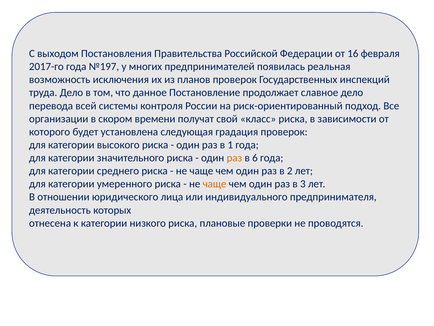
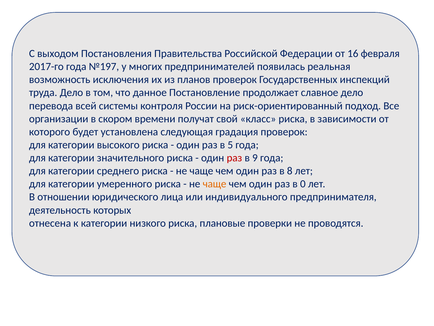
1: 1 -> 5 (230, 145)
раз colour: orange -> red (234, 158)
6: 6 -> 9 (255, 158)
2: 2 -> 8 (290, 171)
3: 3 -> 0 (303, 184)
